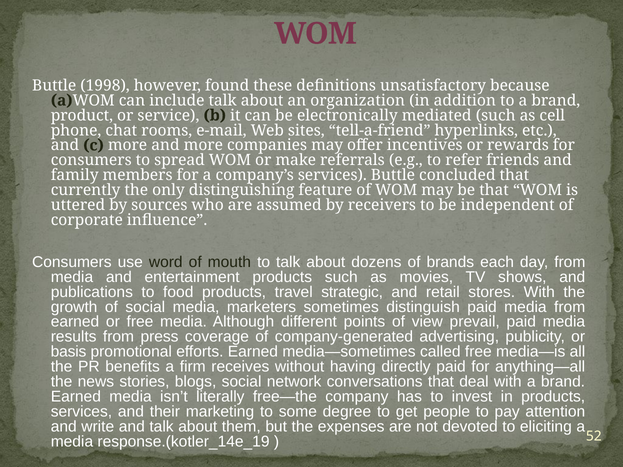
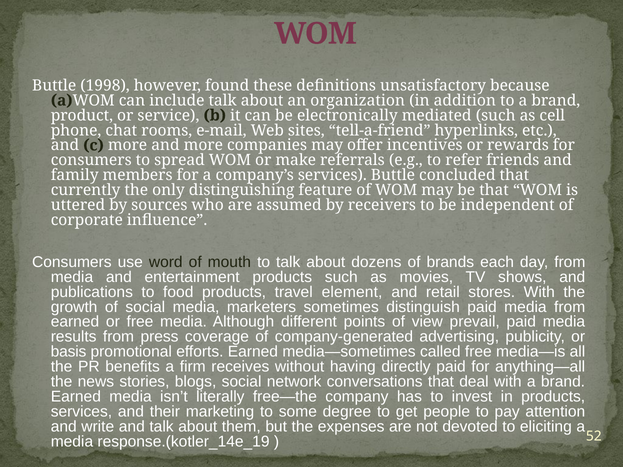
strategic: strategic -> element (352, 292)
